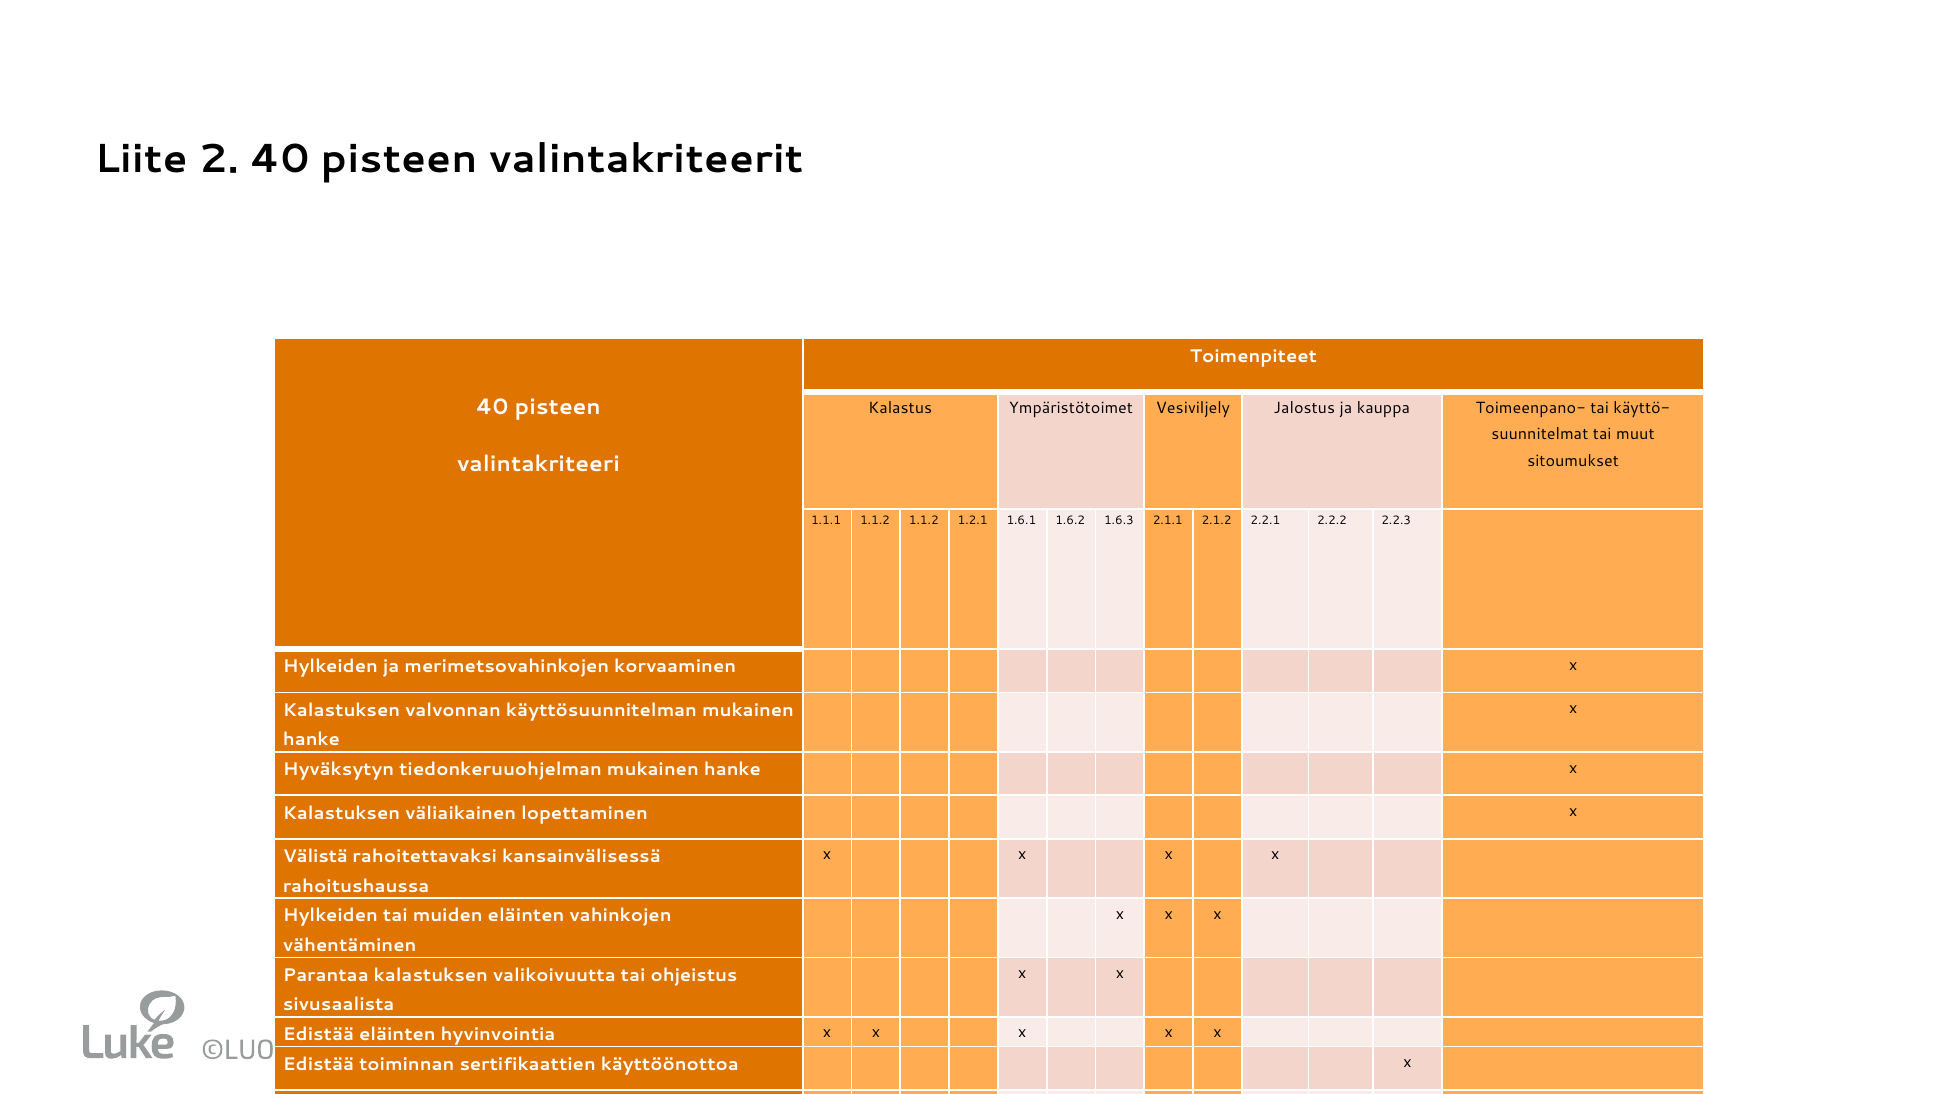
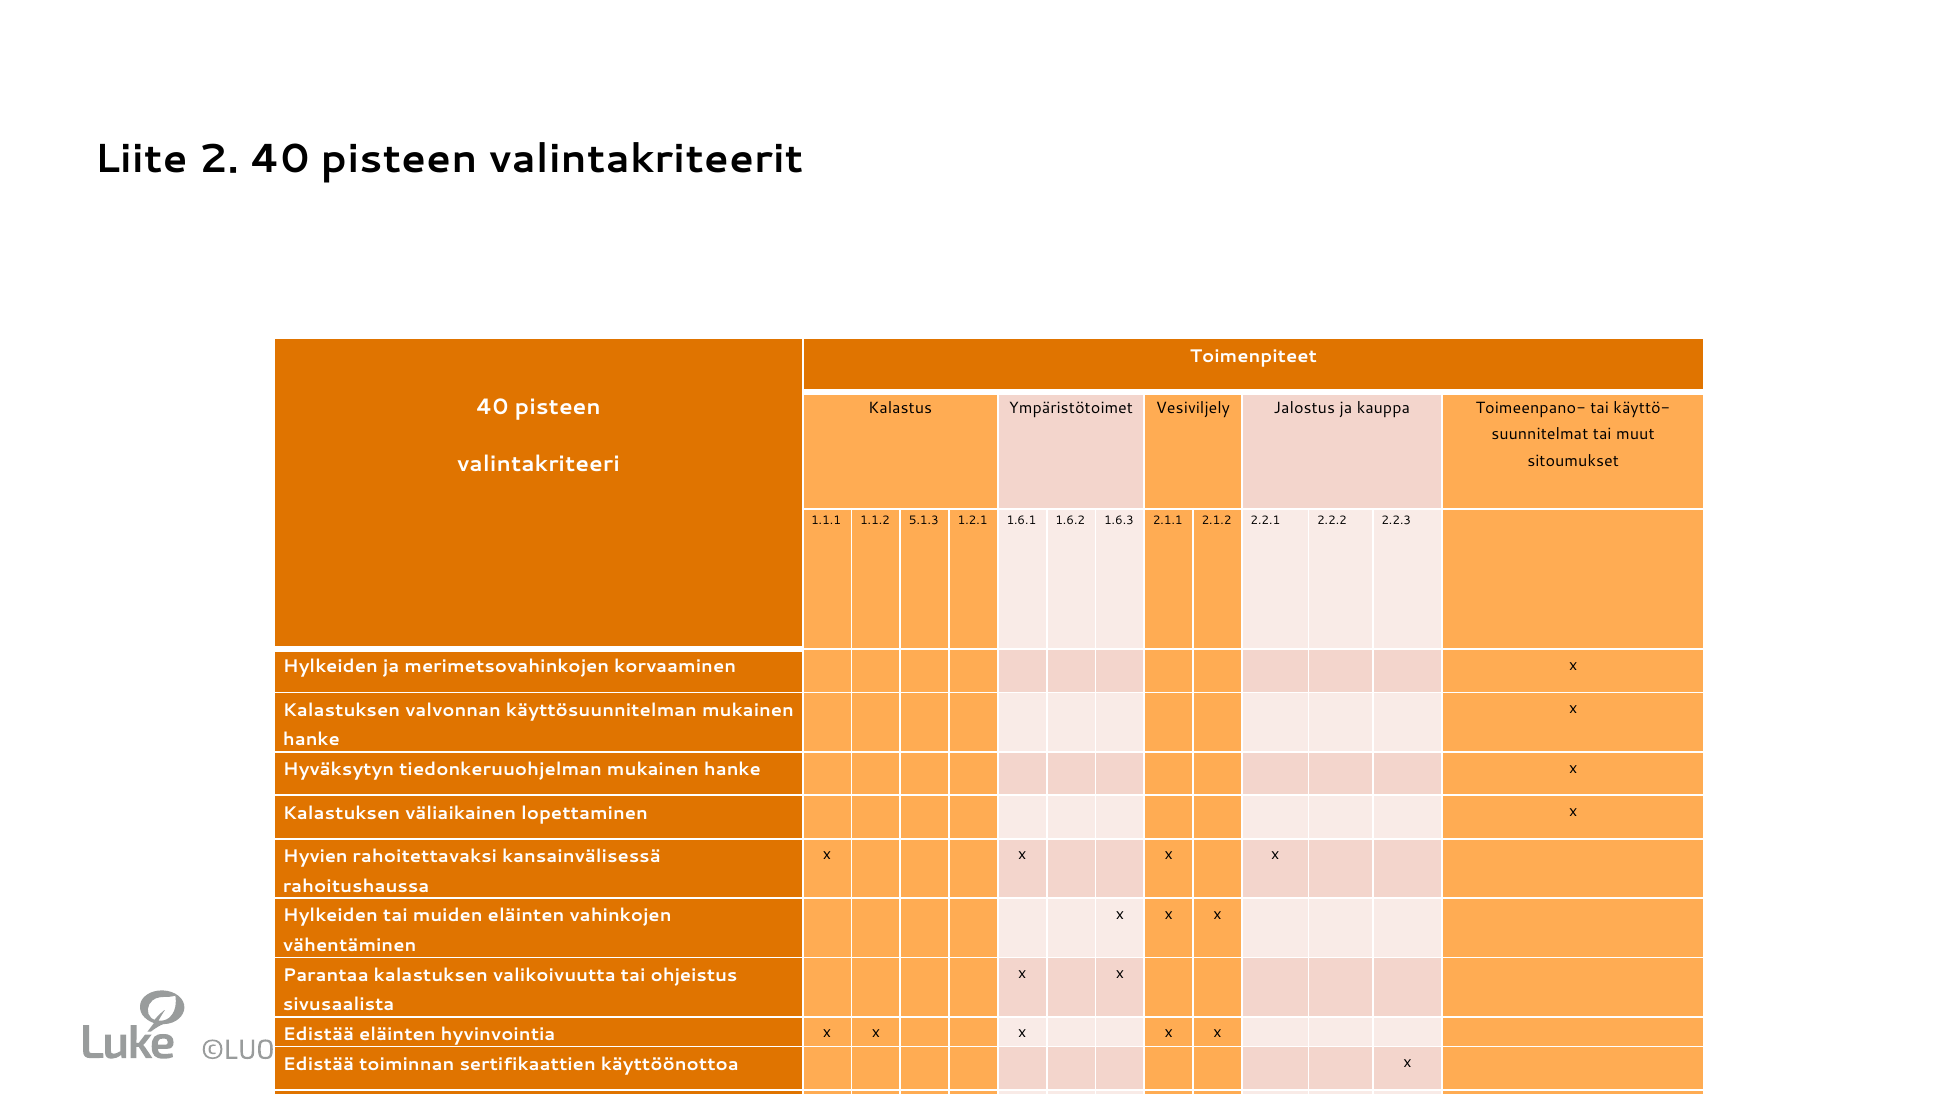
1.1.2 1.1.2: 1.1.2 -> 5.1.3 (924, 520)
Välistä: Välistä -> Hyvien (315, 856)
